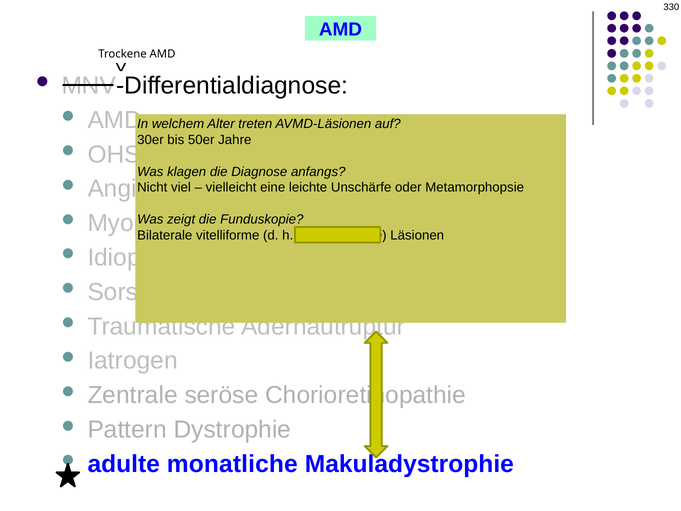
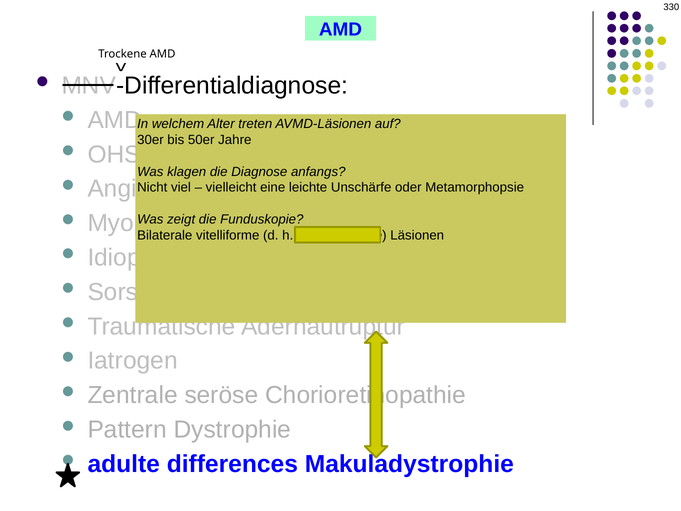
monatliche: monatliche -> differences (232, 464)
